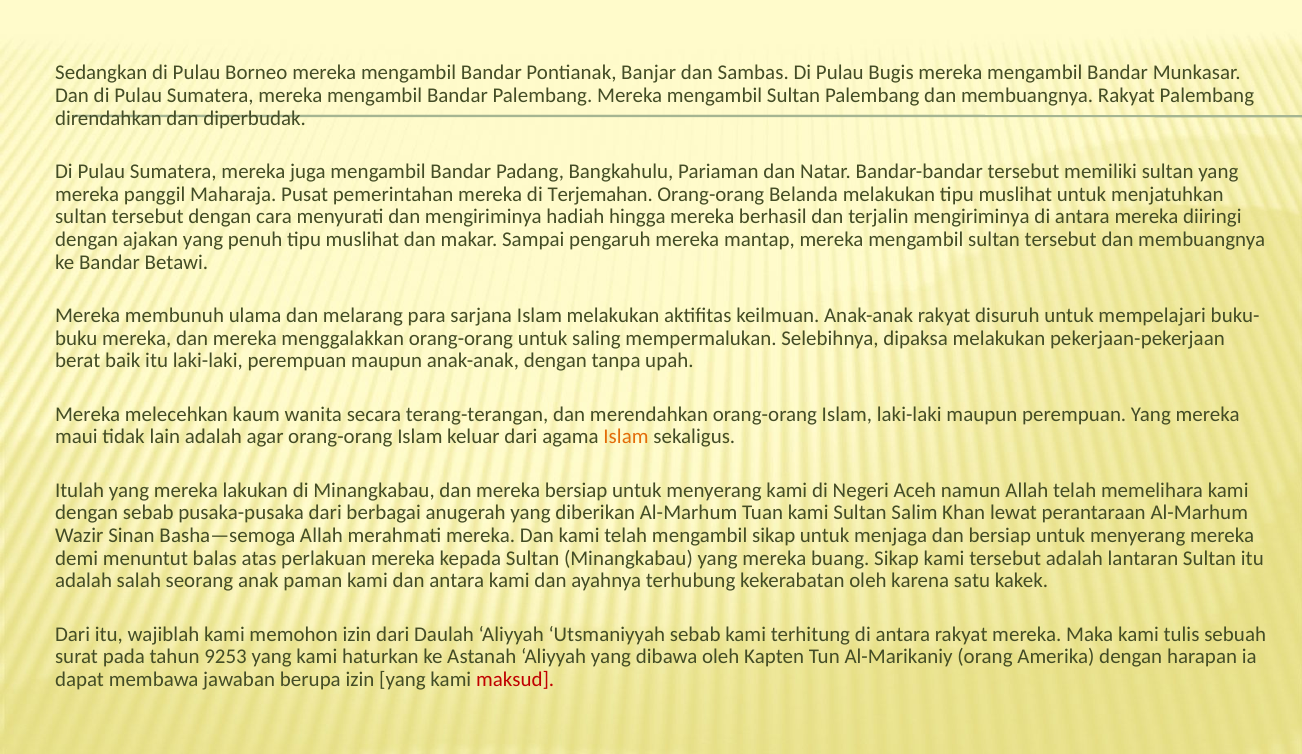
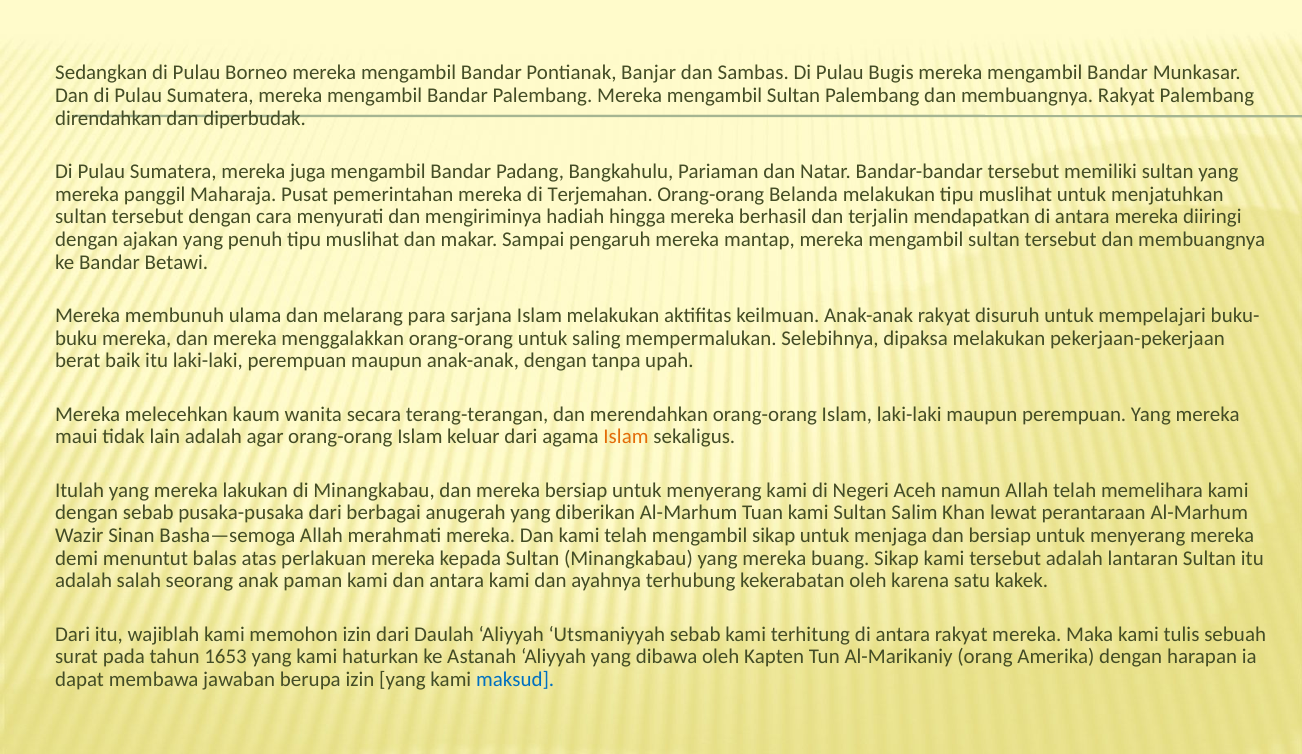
terjalin mengiriminya: mengiriminya -> mendapatkan (972, 217)
9253: 9253 -> 1653 (226, 657)
maksud colour: red -> blue (515, 679)
